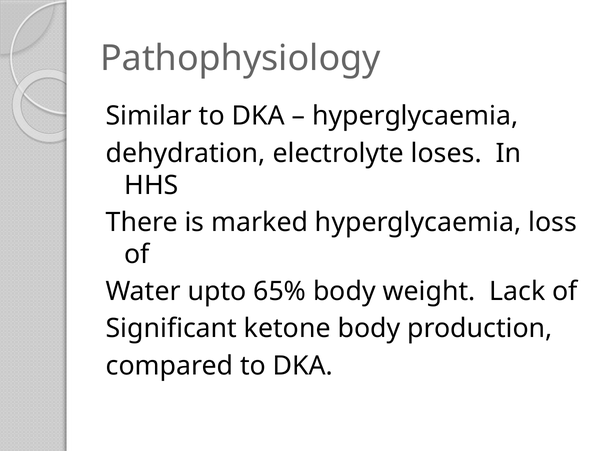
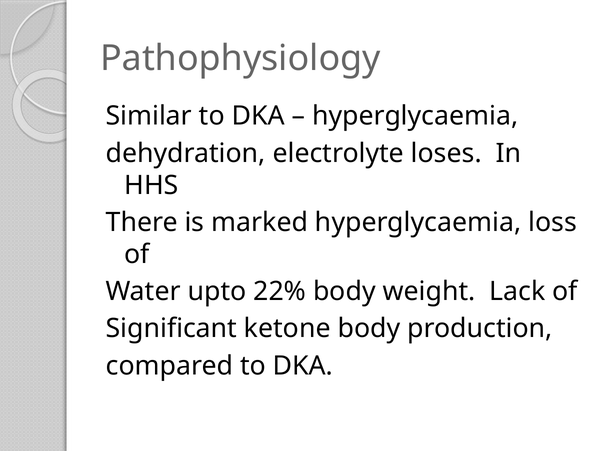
65%: 65% -> 22% (280, 291)
